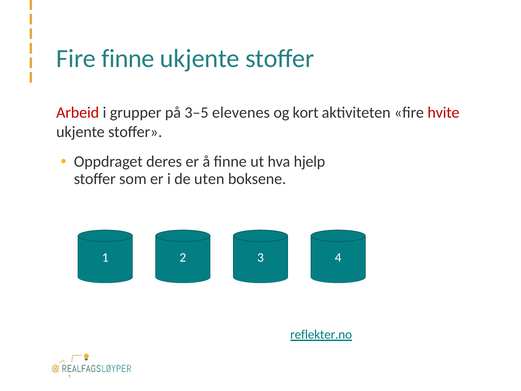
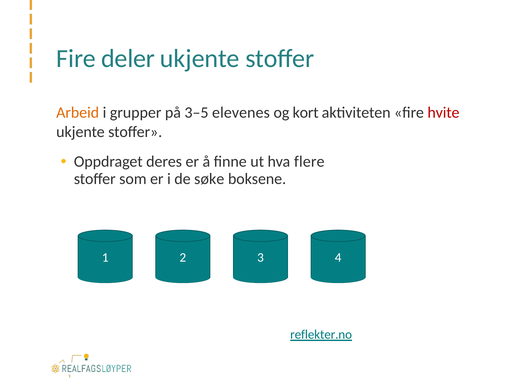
Fire finne: finne -> deler (128, 58)
Arbeid colour: red -> orange (78, 113)
hjelp: hjelp -> flere (309, 162)
uten: uten -> søke (209, 179)
